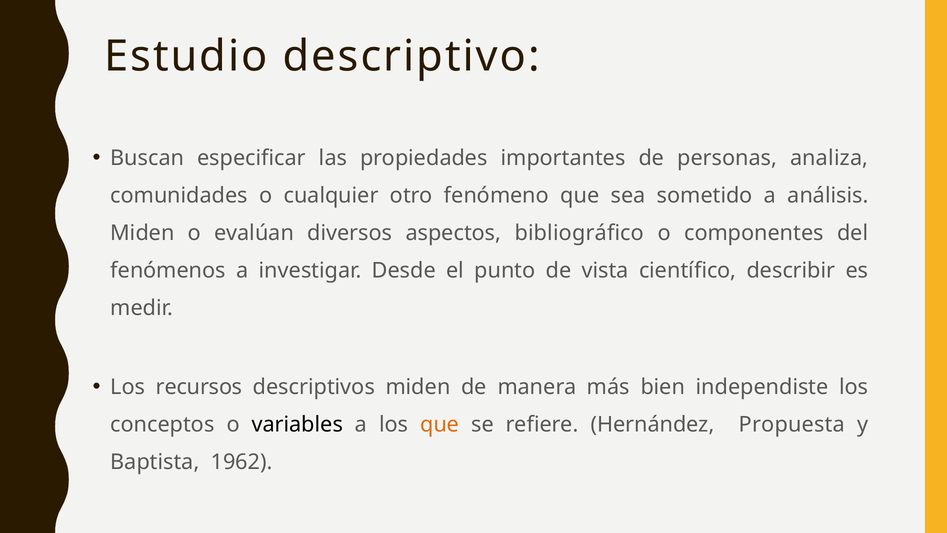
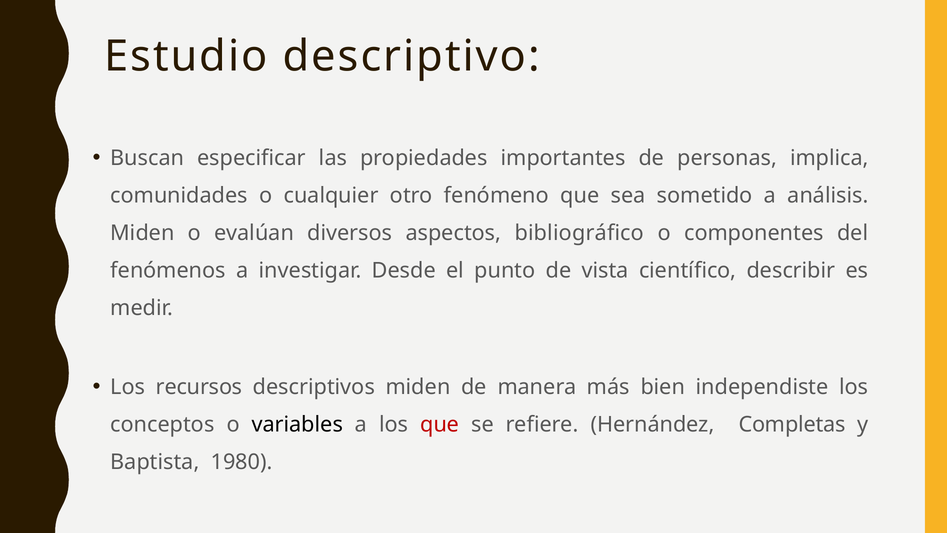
analiza: analiza -> implica (829, 158)
que colour: orange -> red (440, 424)
Propuesta: Propuesta -> Completas (792, 424)
1962: 1962 -> 1980 (242, 462)
